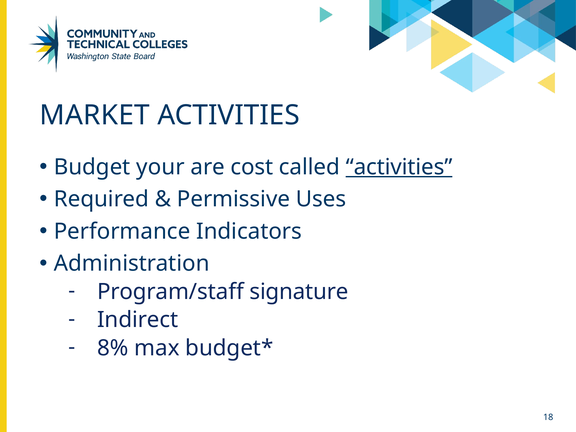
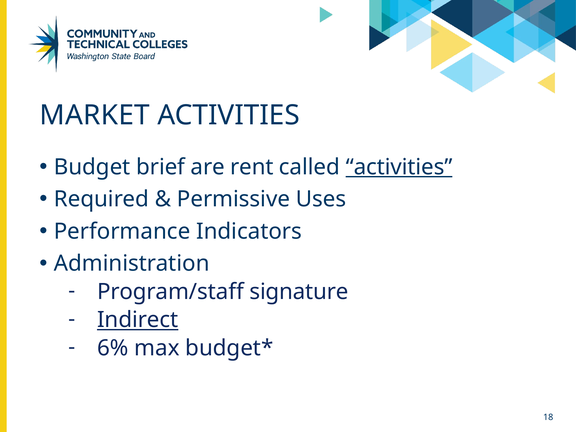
your: your -> brief (161, 167)
cost: cost -> rent (252, 167)
Indirect underline: none -> present (138, 320)
8%: 8% -> 6% (113, 348)
